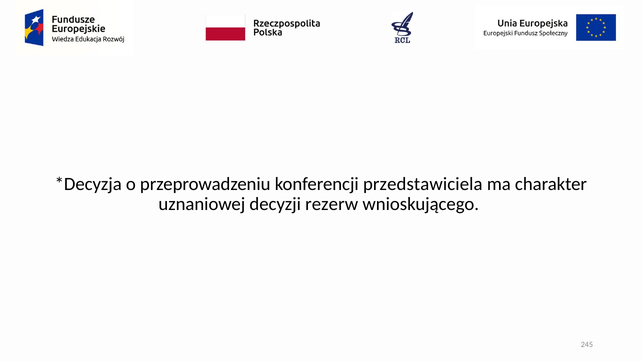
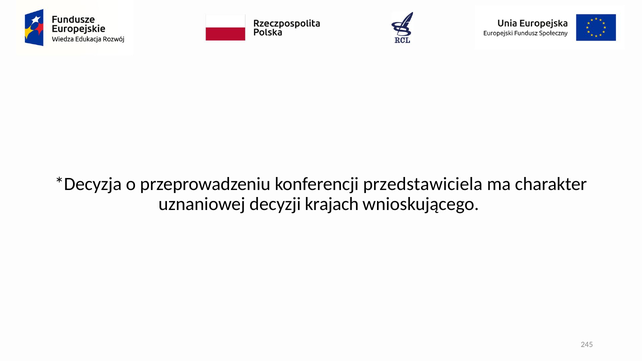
rezerw: rezerw -> krajach (332, 204)
